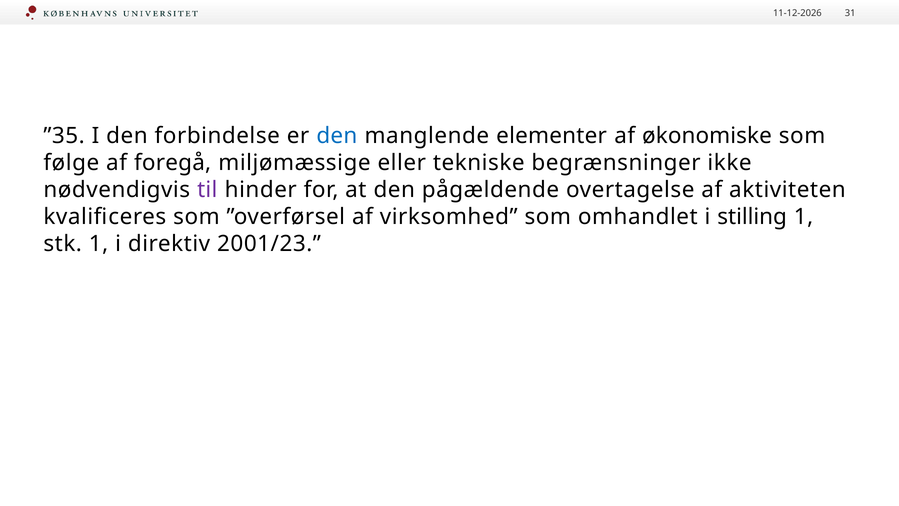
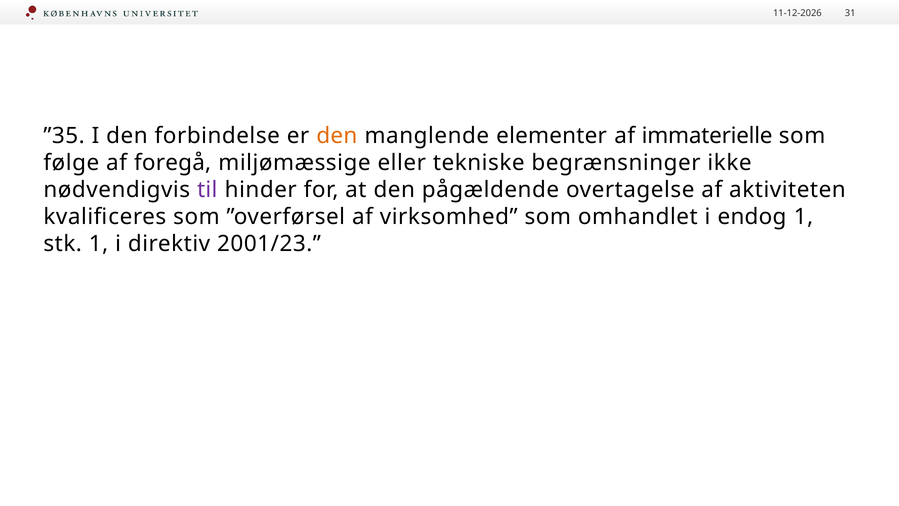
den colour: blue -> orange (337, 136)
økonomiske: økonomiske -> immaterielle (707, 136)
stilling: stilling -> endog (752, 217)
